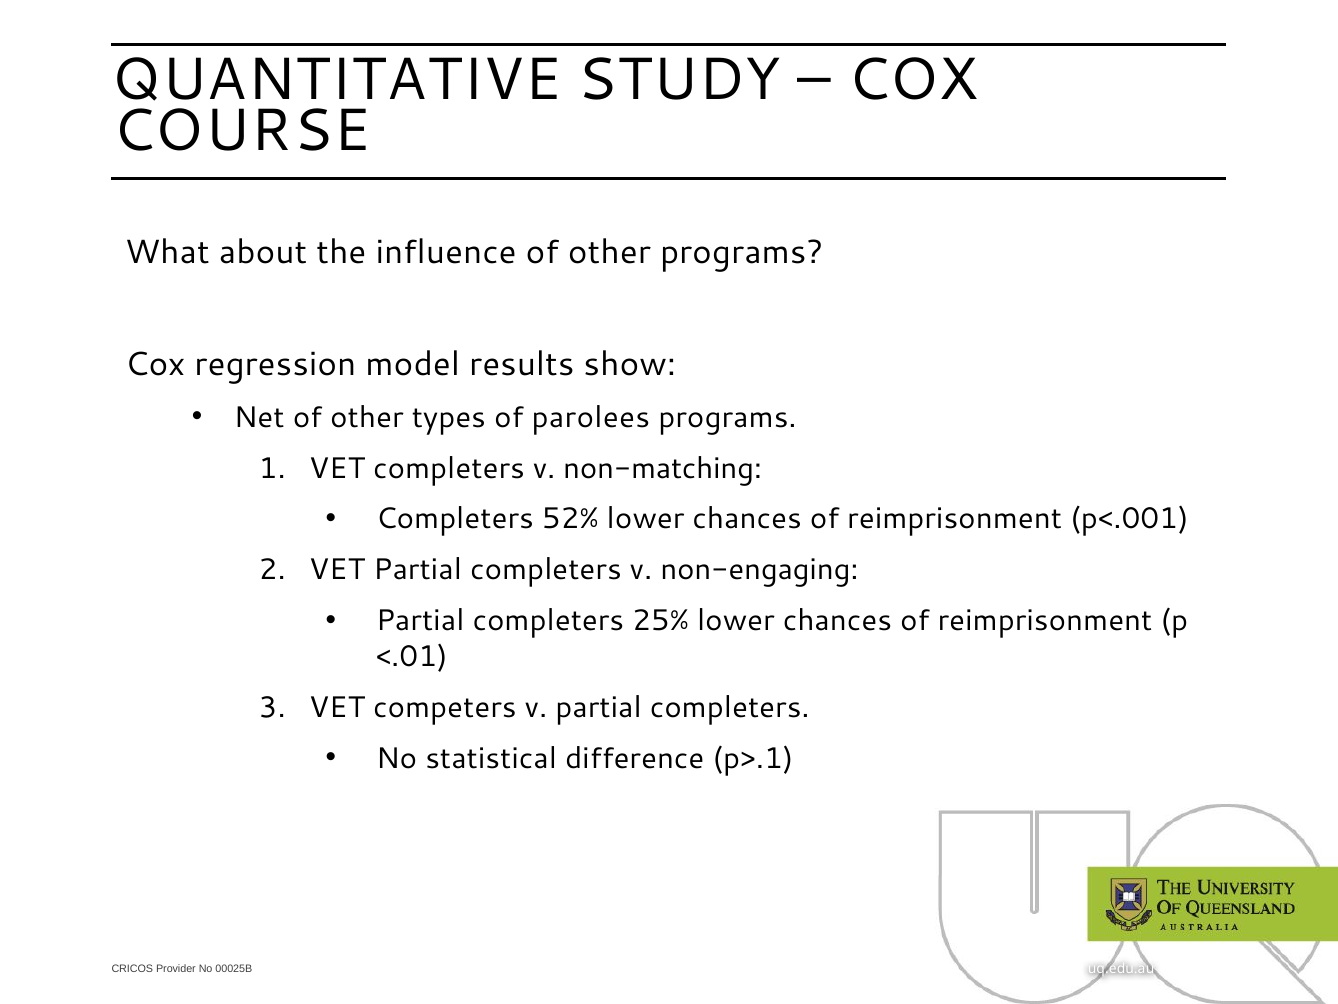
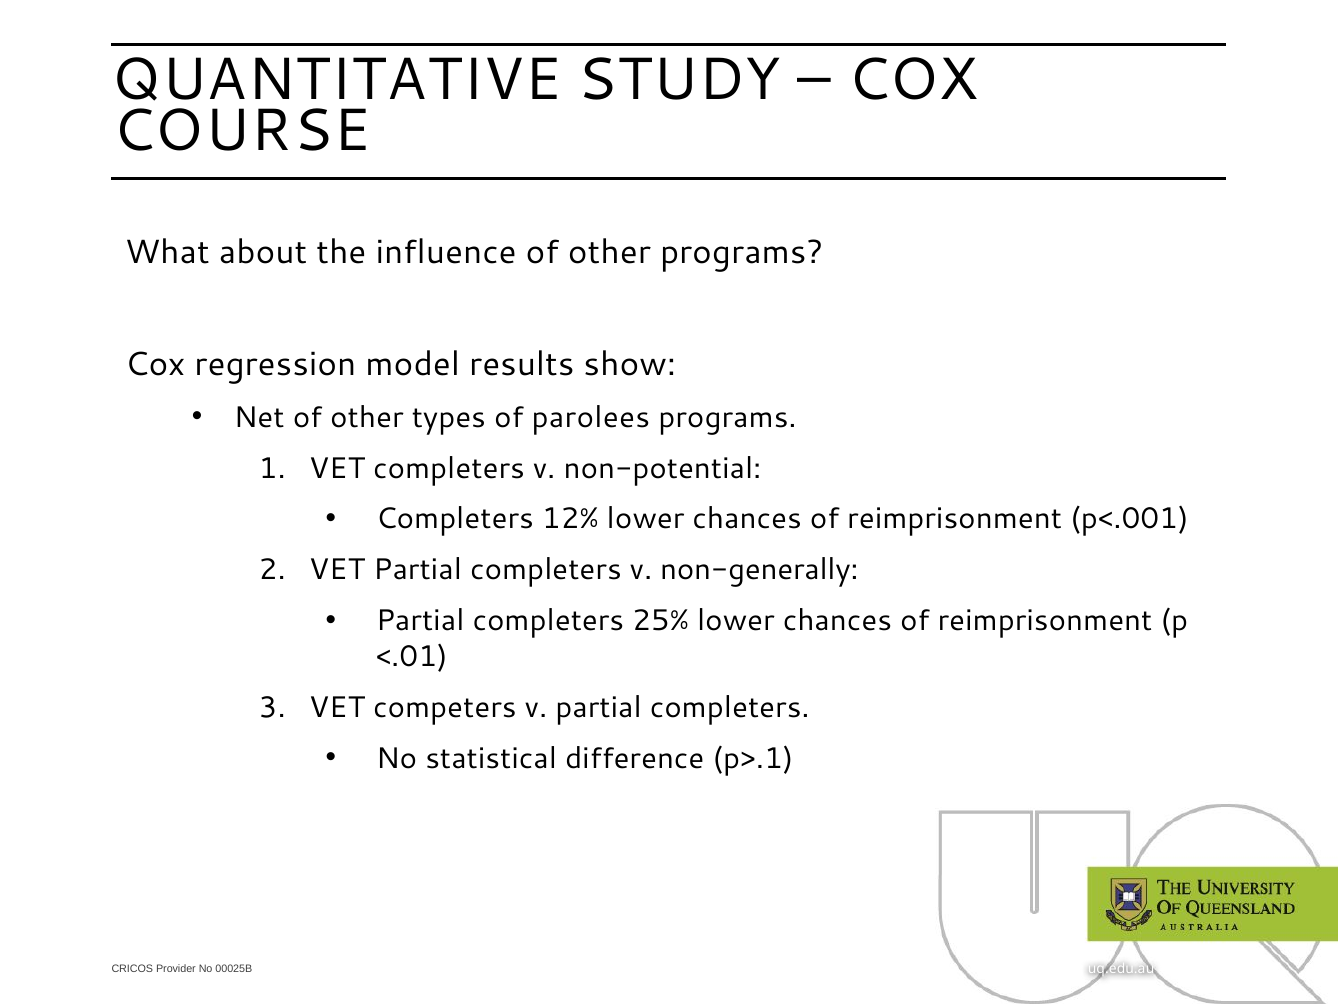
non-matching: non-matching -> non-potential (662, 468)
52%: 52% -> 12% (570, 519)
non-engaging: non-engaging -> non-generally (759, 570)
